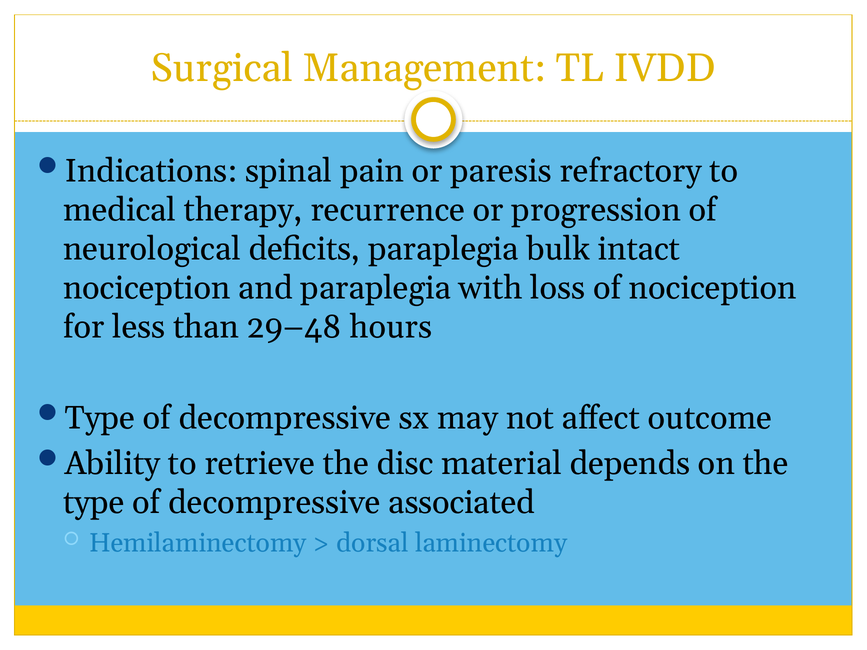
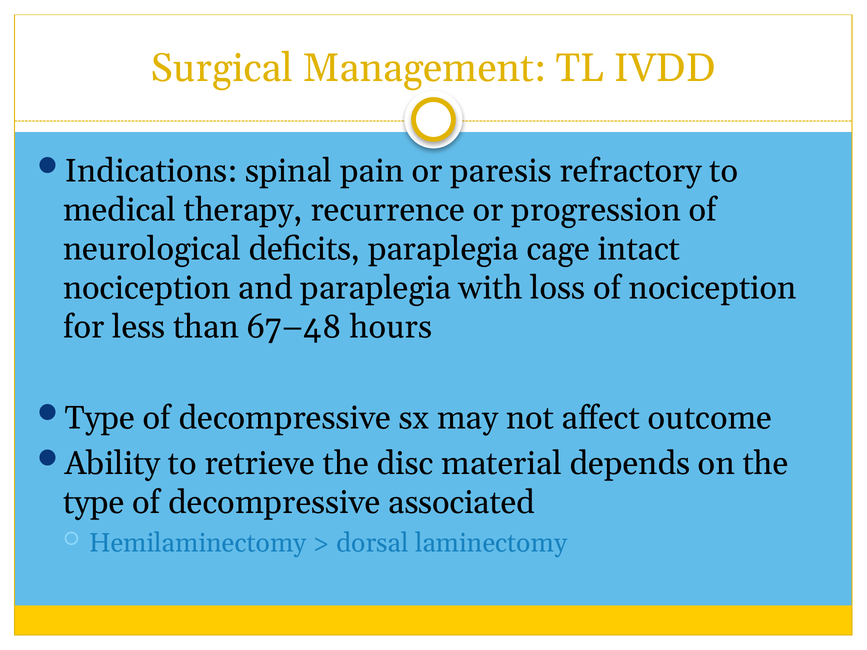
bulk: bulk -> cage (558, 249)
29–48: 29–48 -> 67–48 (294, 327)
